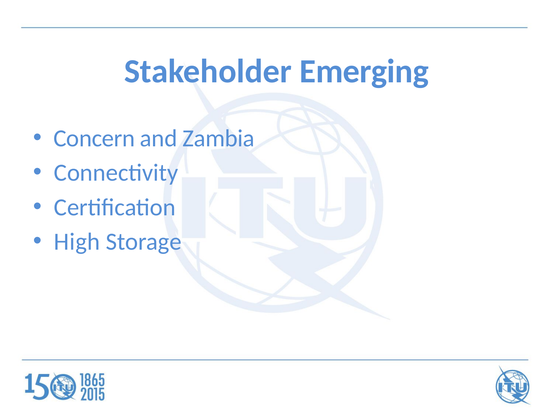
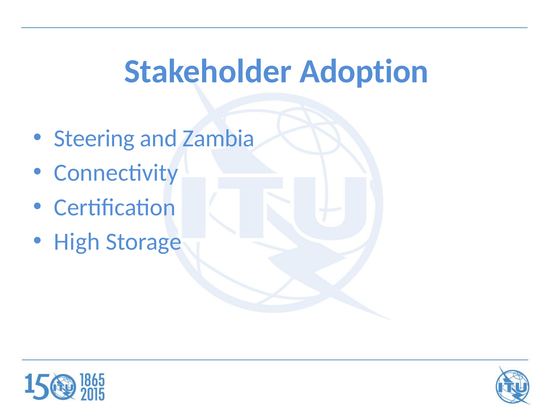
Emerging: Emerging -> Adoption (364, 71)
Concern: Concern -> Steering (94, 138)
